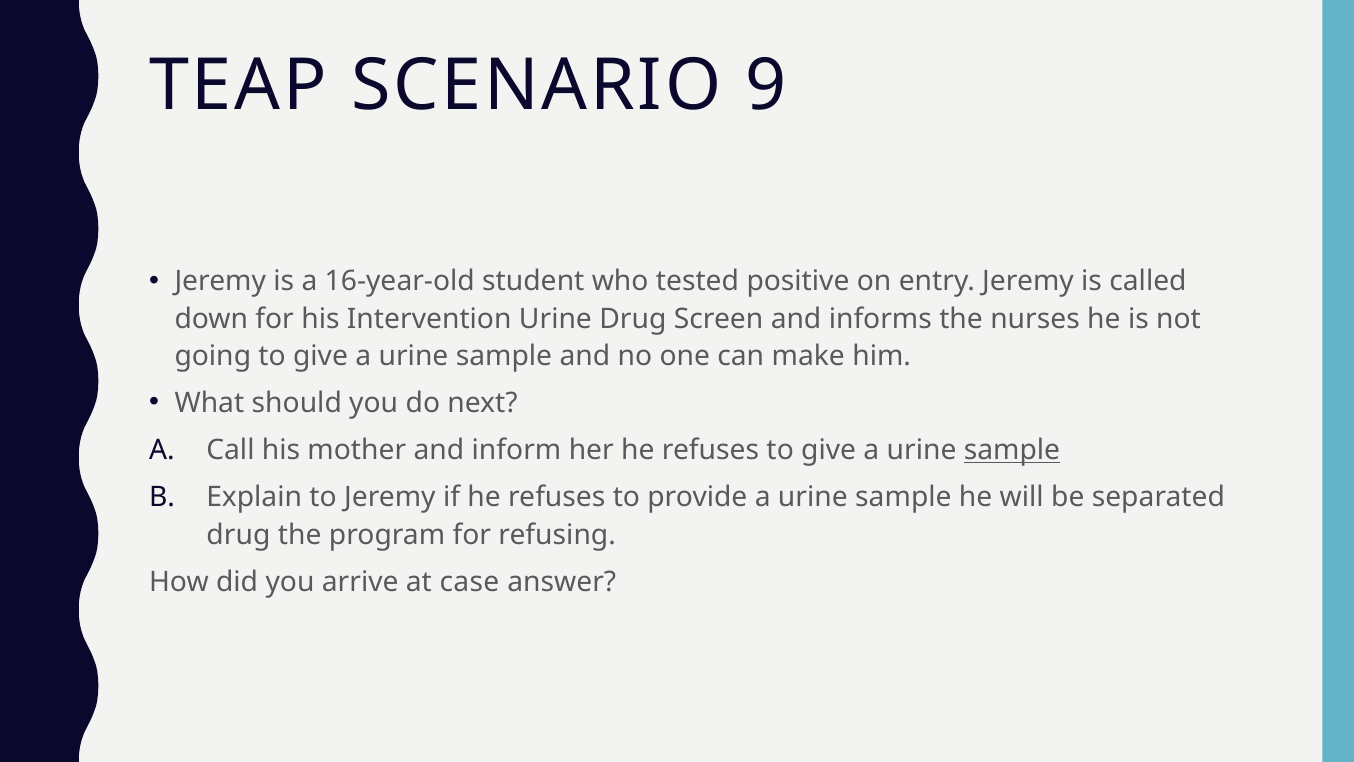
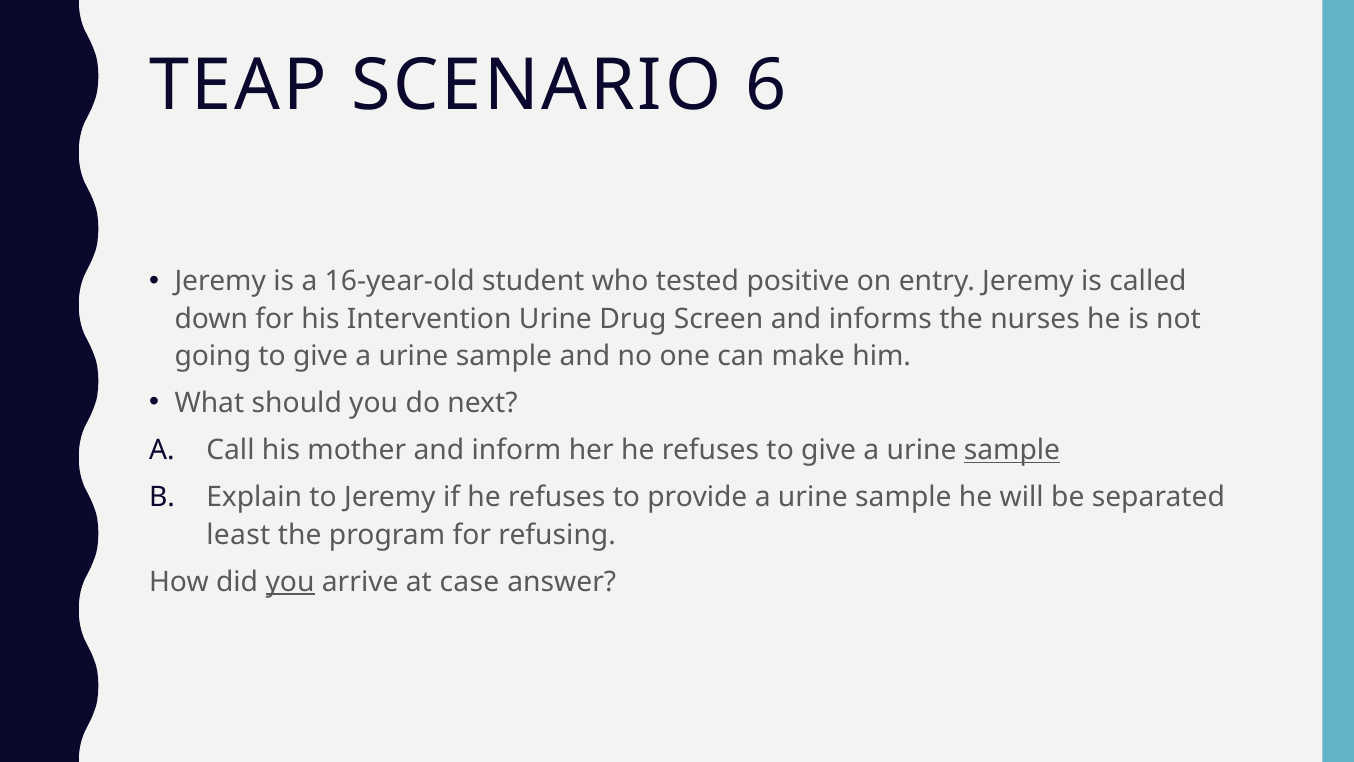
9: 9 -> 6 (766, 86)
drug: drug -> least (238, 534)
you underline: none -> present (290, 582)
